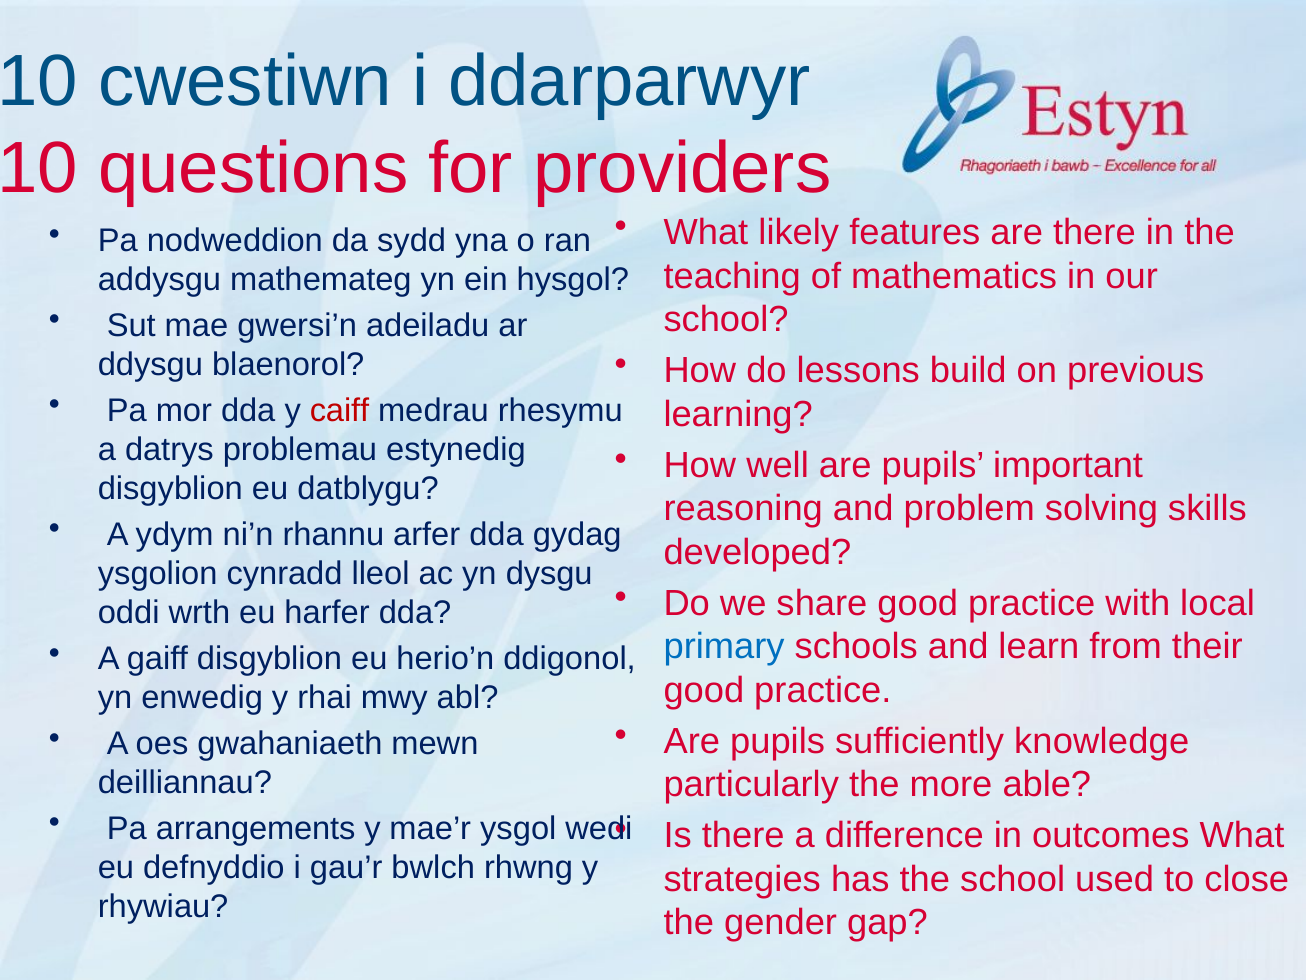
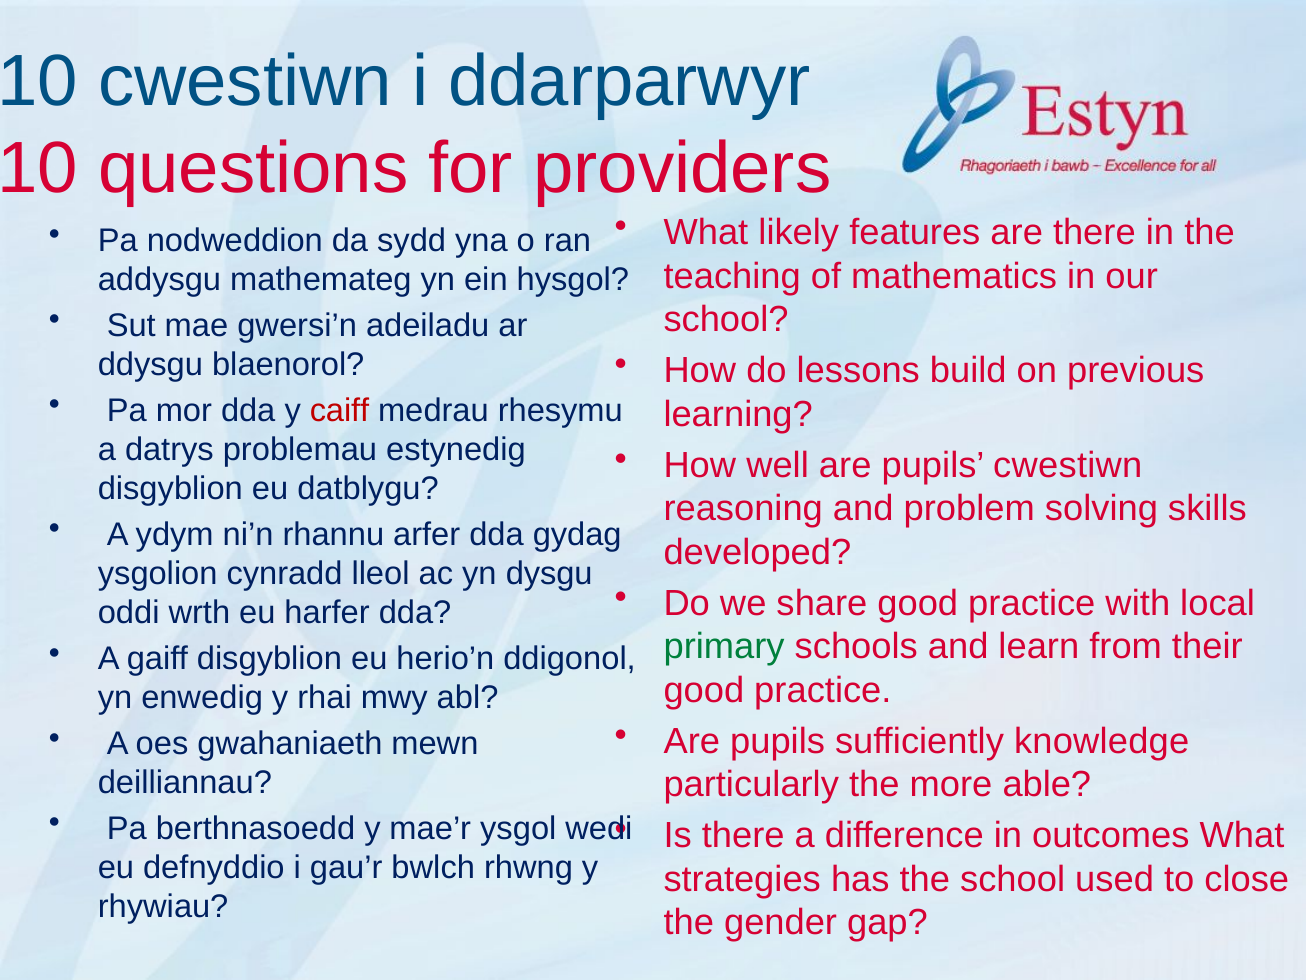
pupils important: important -> cwestiwn (1068, 465)
primary colour: blue -> green (724, 646)
arrangements: arrangements -> berthnasoedd (256, 828)
